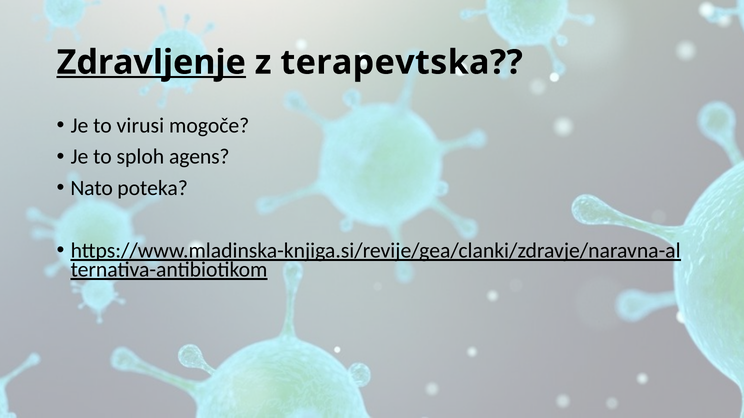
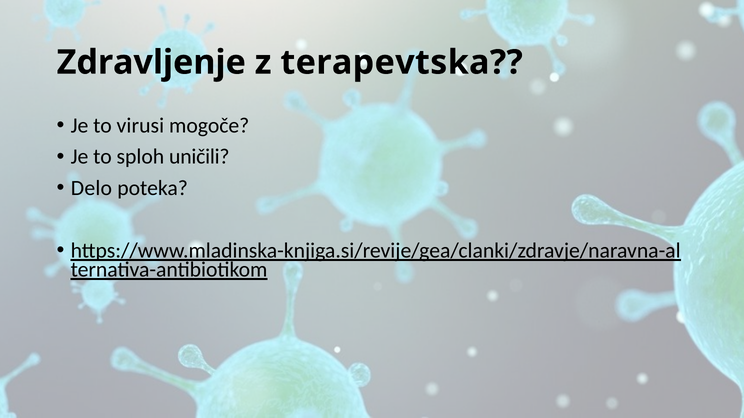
Zdravljenje underline: present -> none (151, 62)
agens: agens -> uničili (199, 157)
Nato: Nato -> Delo (91, 188)
